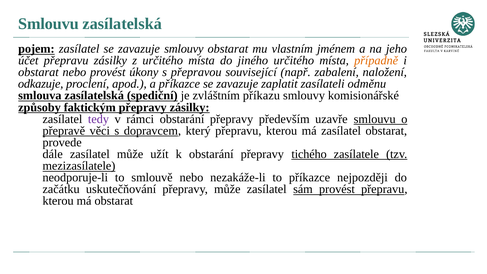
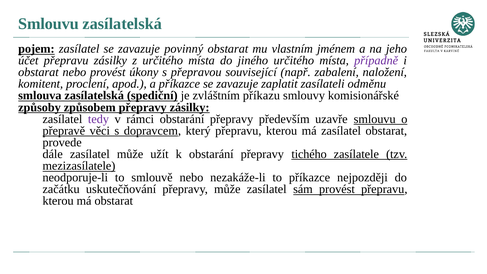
zavazuje smlouvy: smlouvy -> povinný (184, 49)
případně colour: orange -> purple (376, 61)
odkazuje: odkazuje -> komitent (41, 84)
faktickým: faktickým -> způsobem (90, 107)
